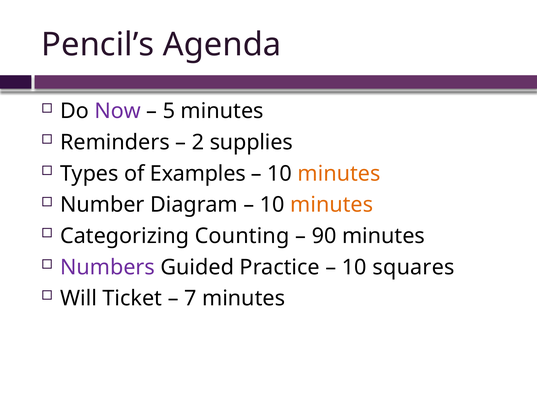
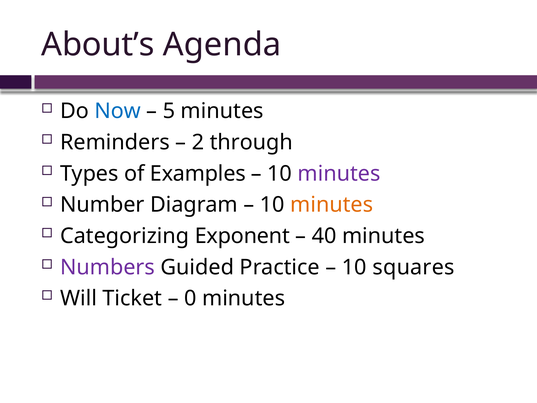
Pencil’s: Pencil’s -> About’s (98, 45)
Now colour: purple -> blue (118, 111)
supplies: supplies -> through (251, 142)
minutes colour: orange -> purple (339, 173)
Counting: Counting -> Exponent (242, 236)
90: 90 -> 40 (324, 236)
7: 7 -> 0 (190, 298)
